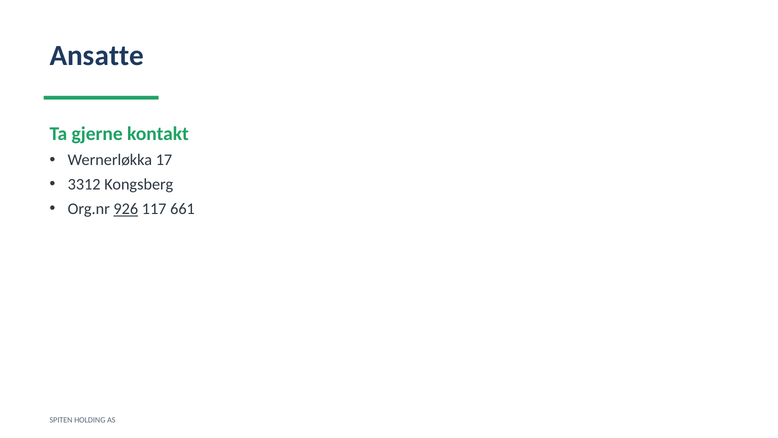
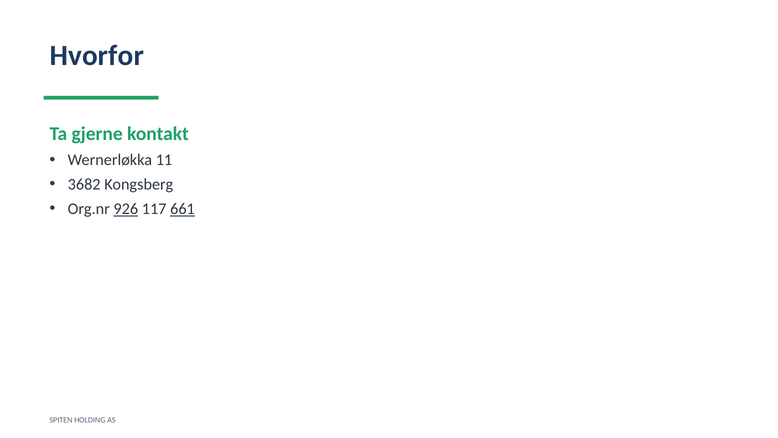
Ansatte: Ansatte -> Hvorfor (97, 56)
17: 17 -> 11 (164, 160)
3312: 3312 -> 3682 (84, 184)
661 underline: none -> present (182, 209)
